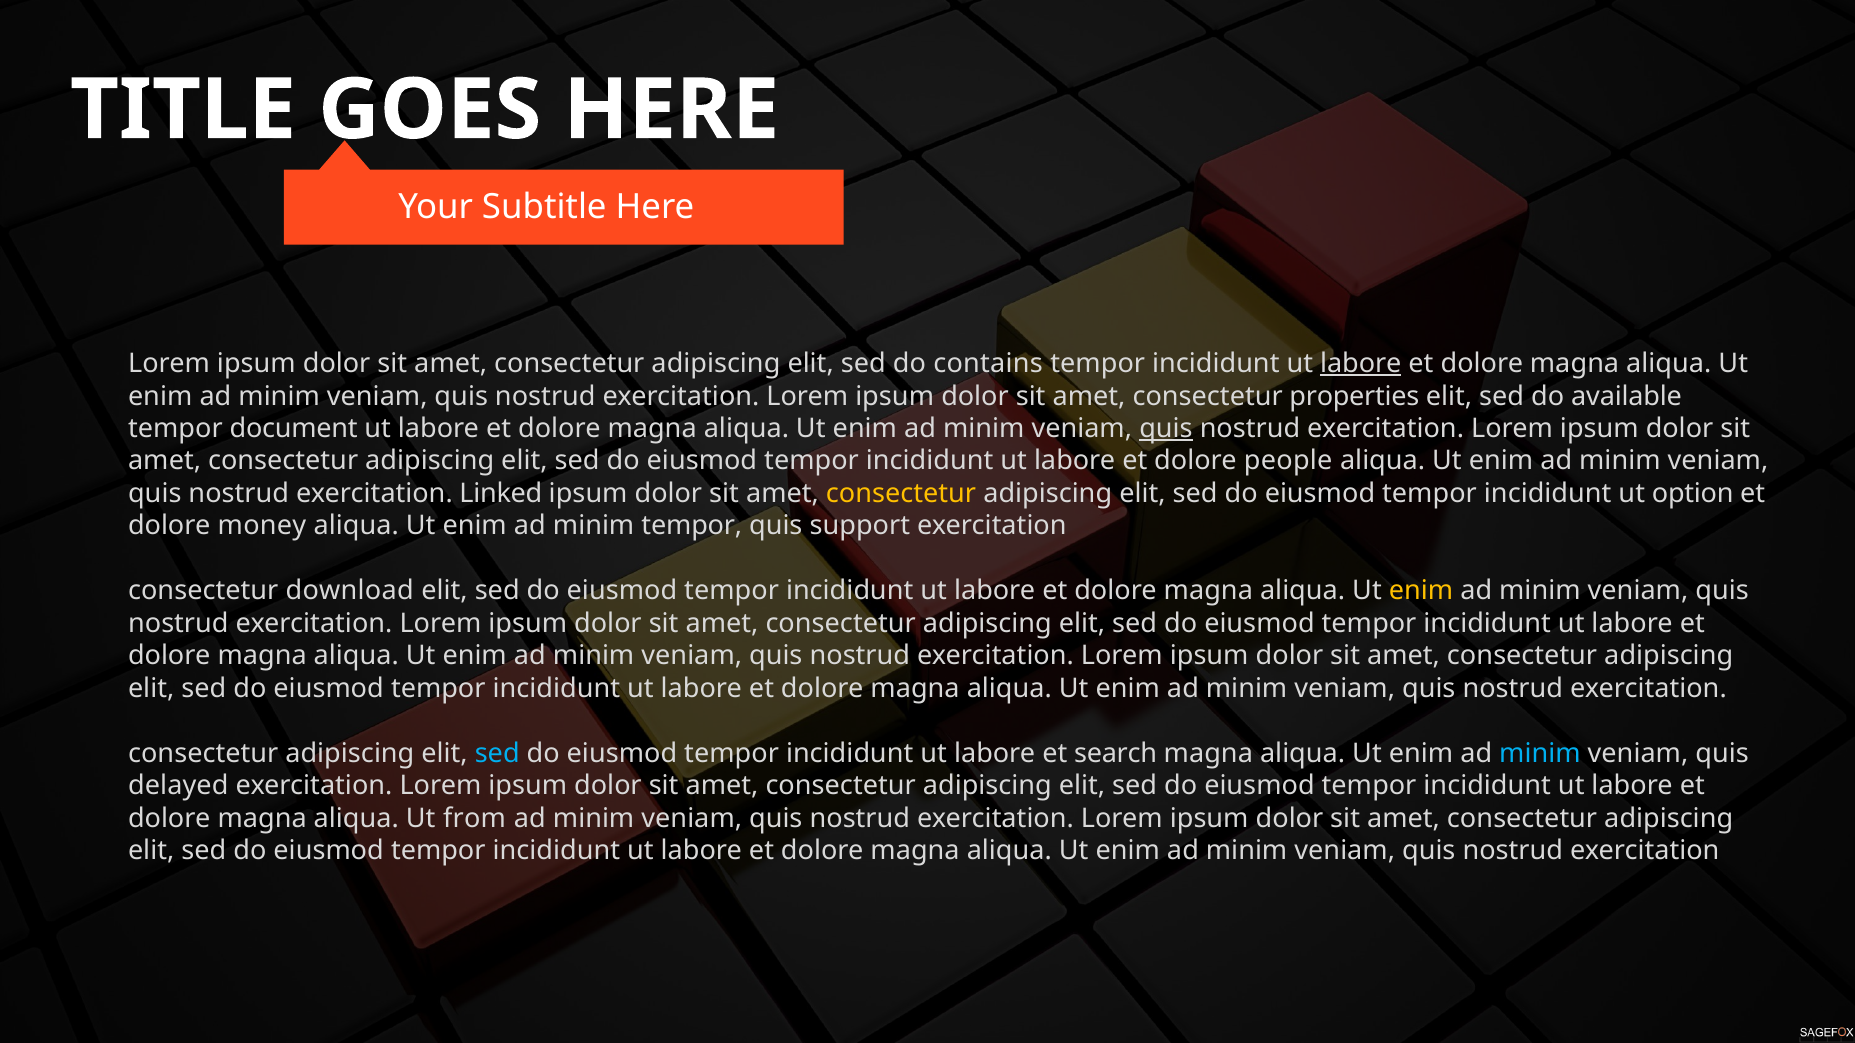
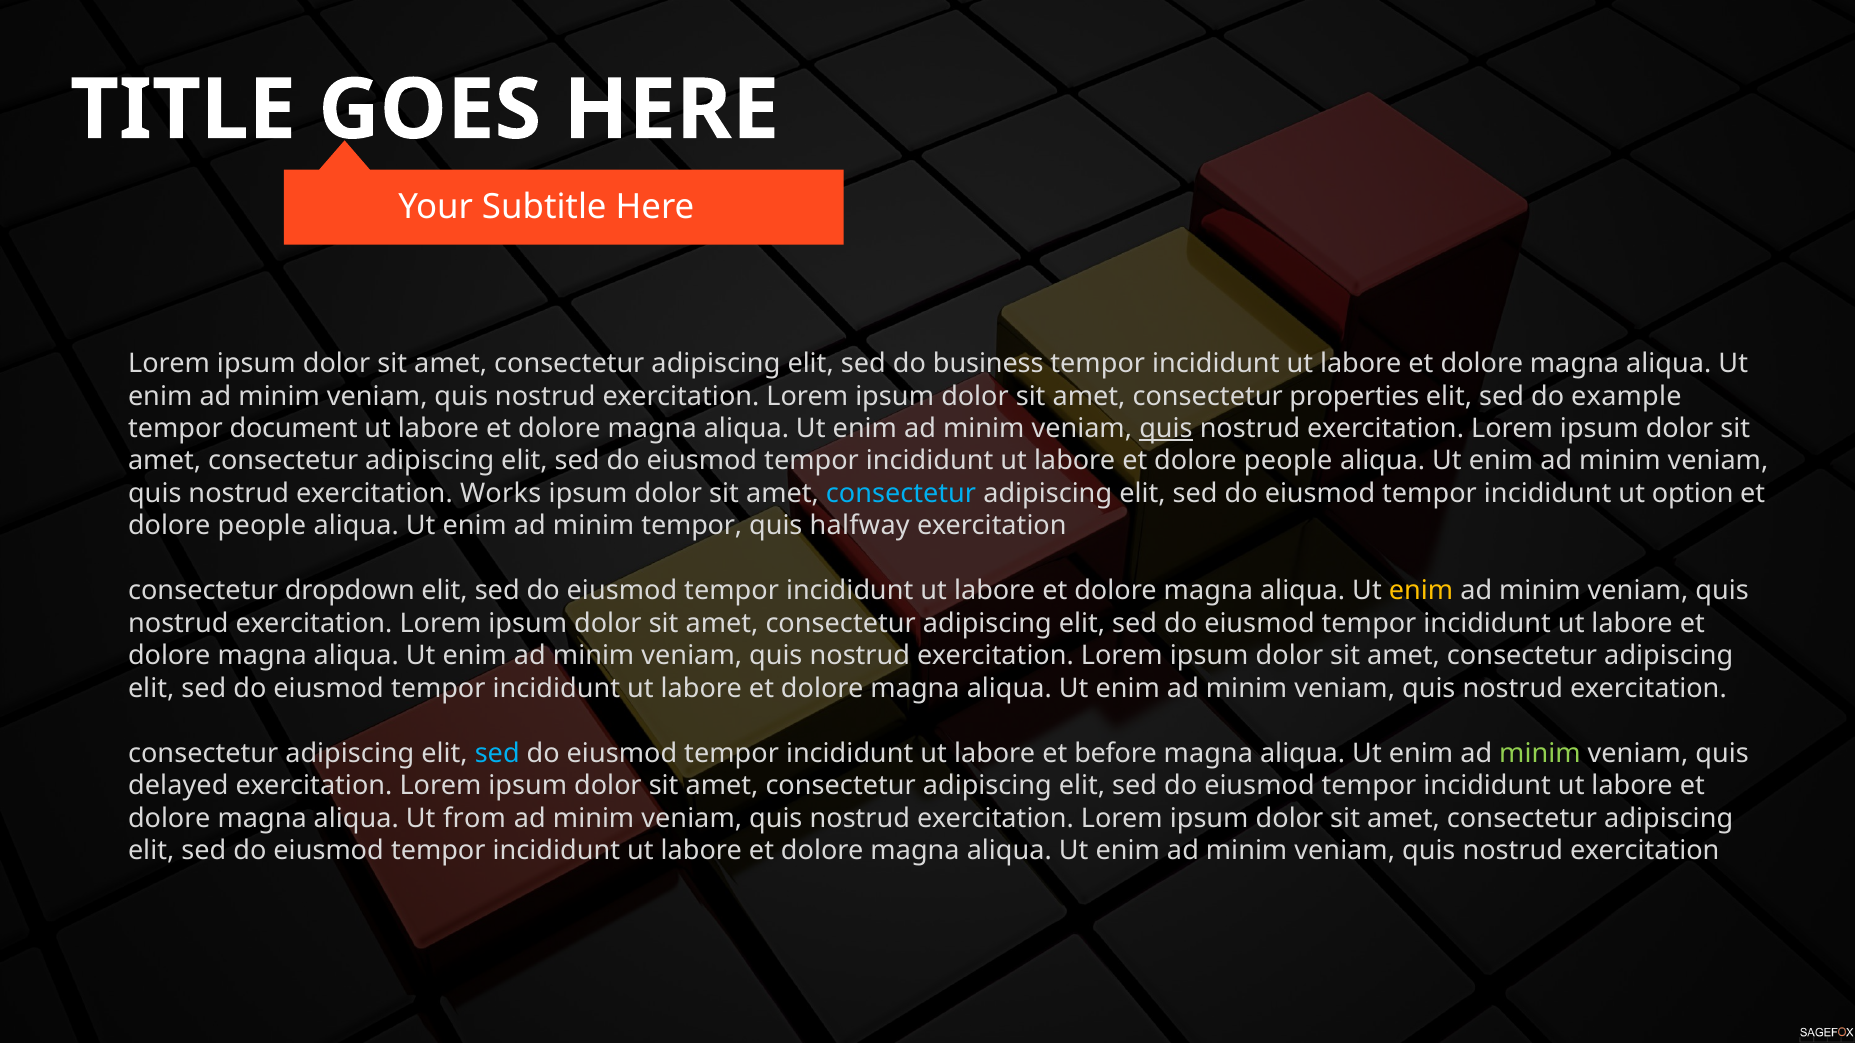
contains: contains -> business (988, 364)
labore underline: present -> none (1361, 364)
available: available -> example (1626, 396)
Linked: Linked -> Works (501, 494)
consectetur colour: yellow -> light blue (901, 494)
money: money -> people (262, 526)
support: support -> halfway (860, 526)
download: download -> dropdown (350, 591)
search: search -> before (1116, 754)
minim colour: light blue -> light green (1540, 754)
